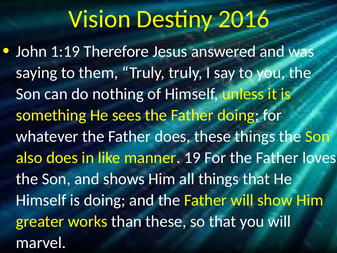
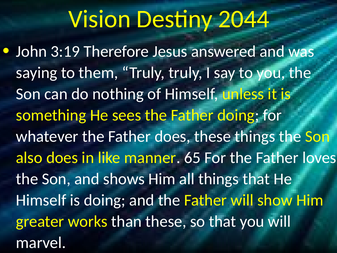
2016: 2016 -> 2044 (244, 19)
1:19: 1:19 -> 3:19 (65, 51)
19: 19 -> 65 (192, 157)
